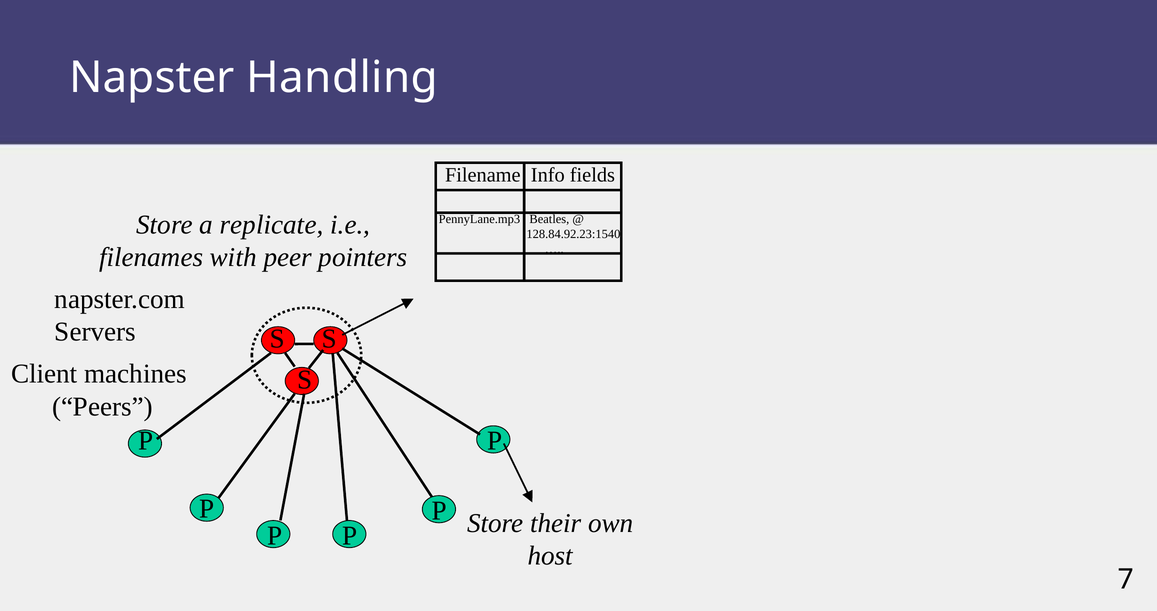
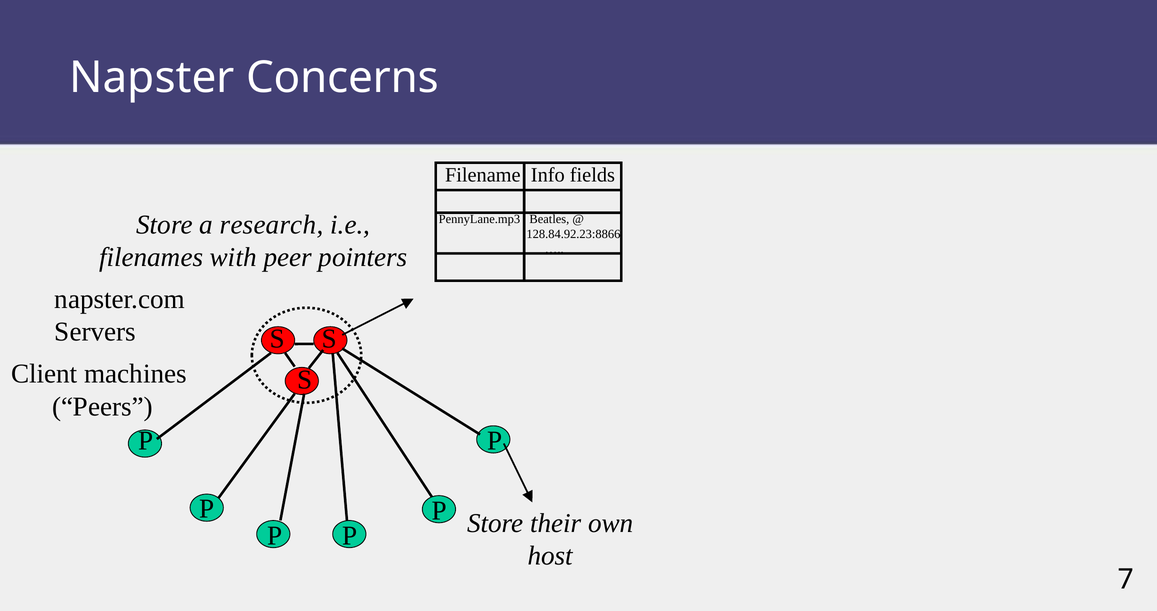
Handling: Handling -> Concerns (342, 78)
replicate: replicate -> research (272, 225)
128.84.92.23:1540: 128.84.92.23:1540 -> 128.84.92.23:8866 (573, 234)
